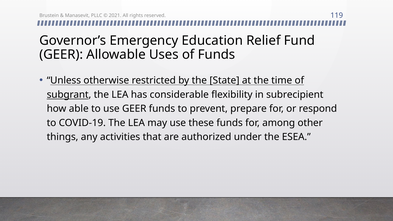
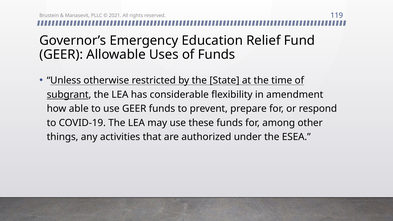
subrecipient: subrecipient -> amendment (295, 95)
